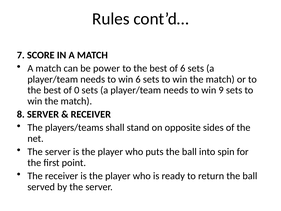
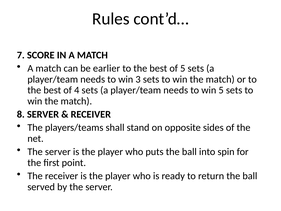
power: power -> earlier (107, 68)
of 6: 6 -> 5 (183, 68)
win 6: 6 -> 3 (138, 79)
0: 0 -> 4 (77, 90)
win 9: 9 -> 5 (221, 90)
